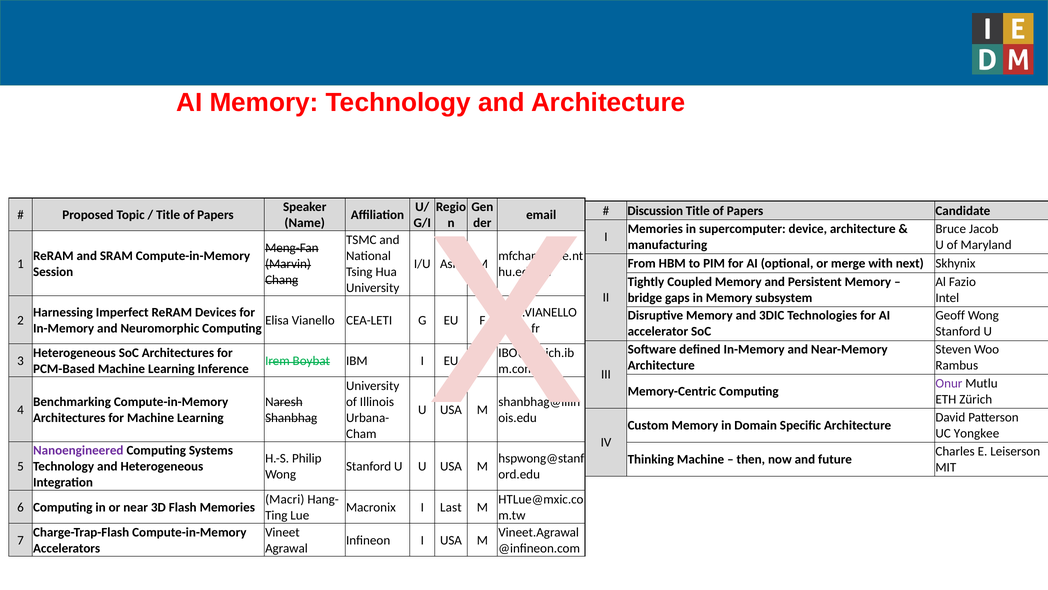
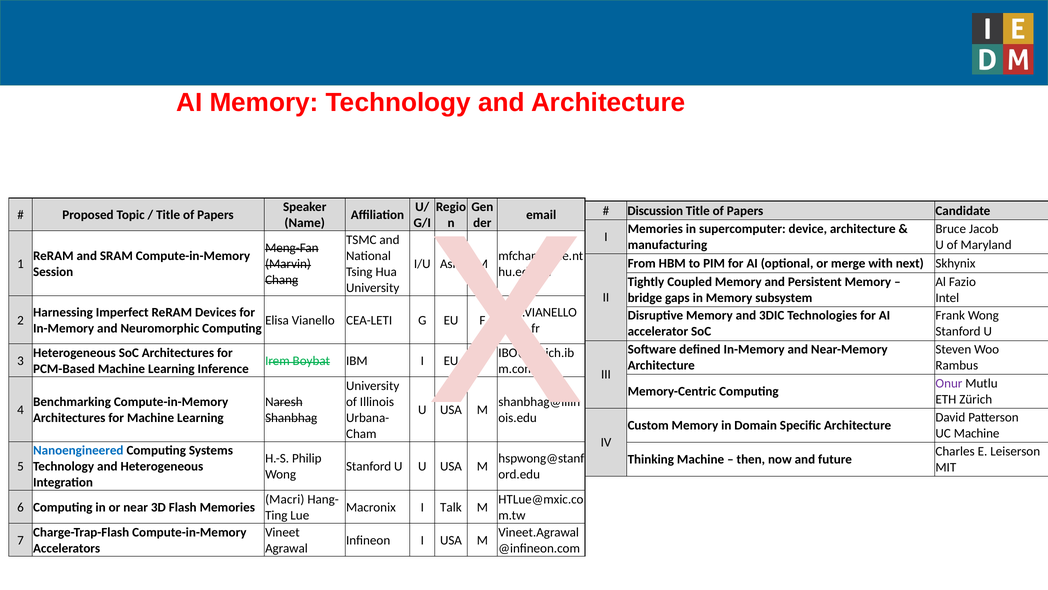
Geoff: Geoff -> Frank (950, 315)
UC Yongkee: Yongkee -> Machine (977, 433)
Nanoengineered colour: purple -> blue (78, 450)
Last: Last -> Talk (451, 507)
